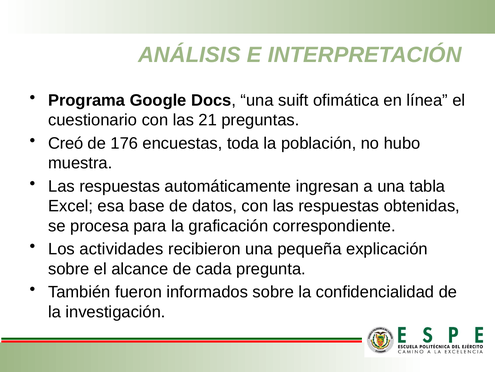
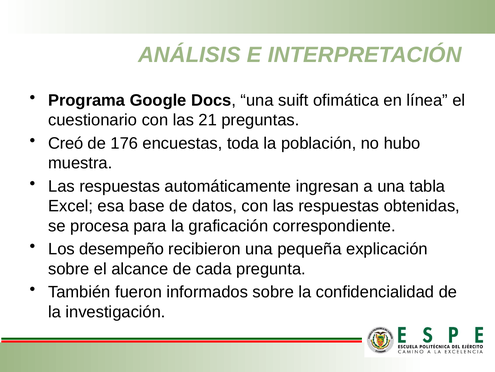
actividades: actividades -> desempeño (122, 249)
